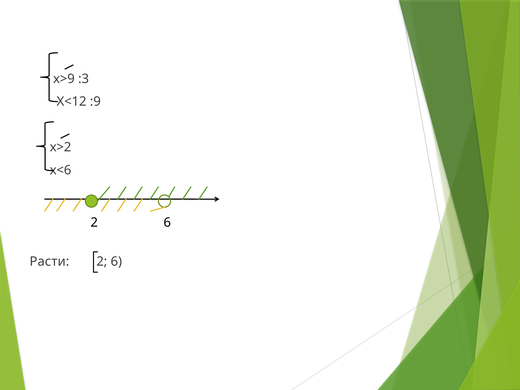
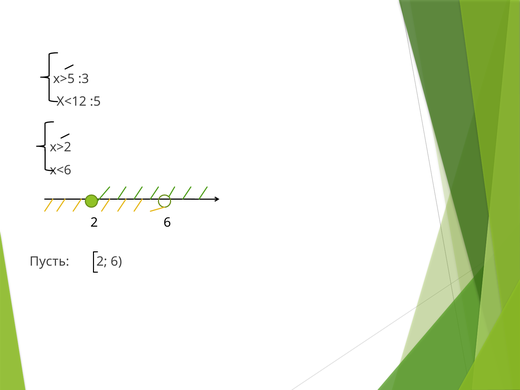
х>9: х>9 -> х>5 (64, 79)
:9: :9 -> :5 (95, 102)
Расти: Расти -> Пусть (49, 261)
